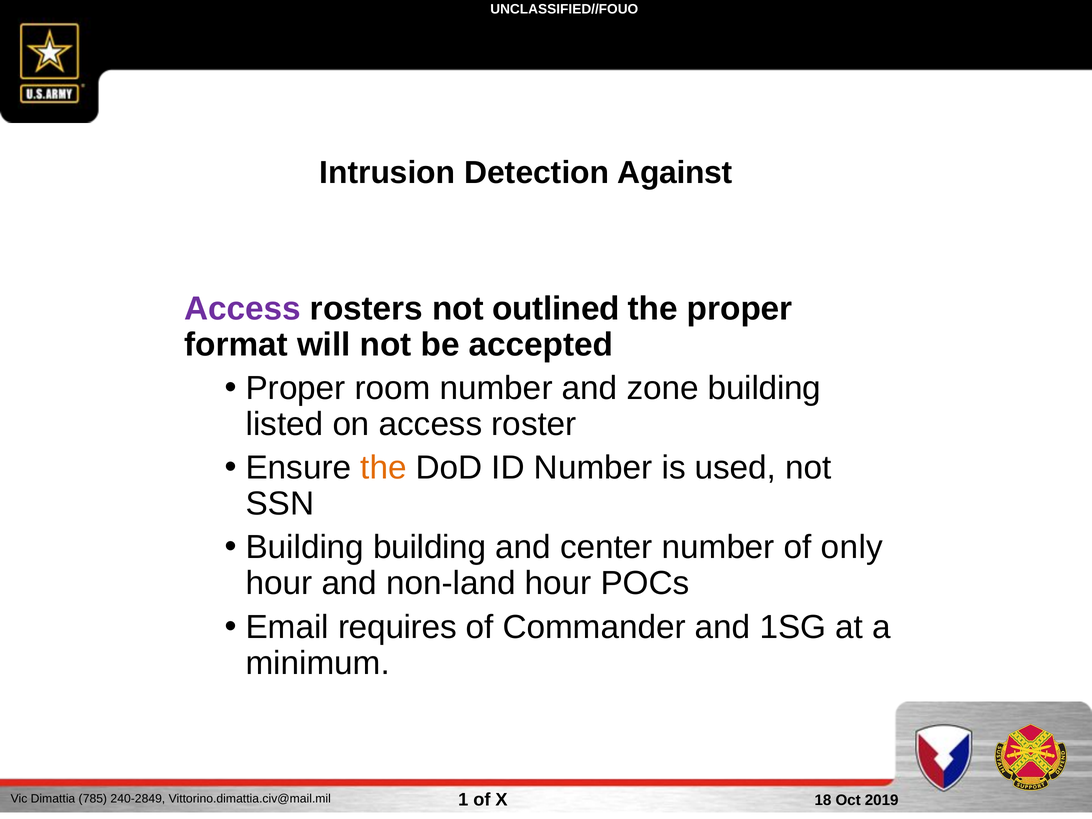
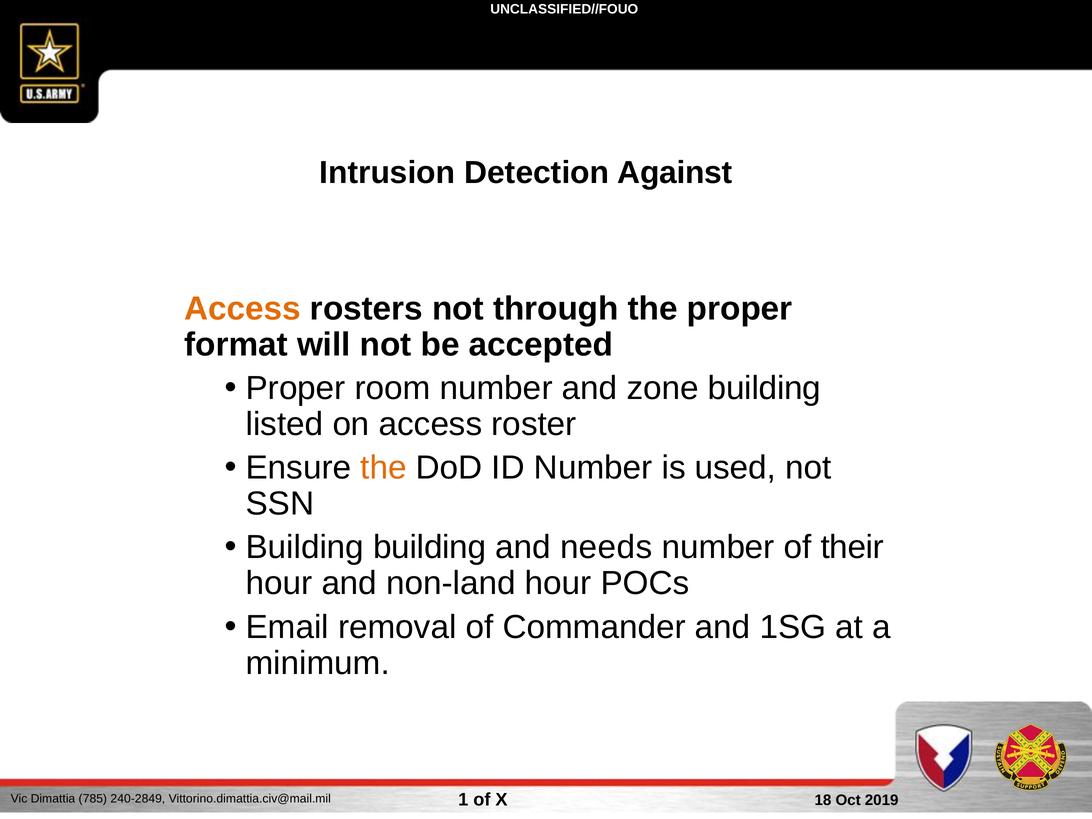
Access colour: purple -> orange (243, 309)
outlined: outlined -> through (556, 309)
center: center -> needs (606, 547)
only: only -> their (852, 547)
requires: requires -> removal (397, 627)
